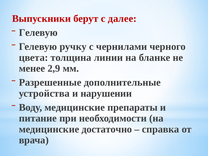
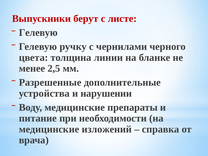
далее: далее -> листе (122, 19)
2,9: 2,9 -> 2,5 (54, 68)
достаточно: достаточно -> изложений (107, 129)
